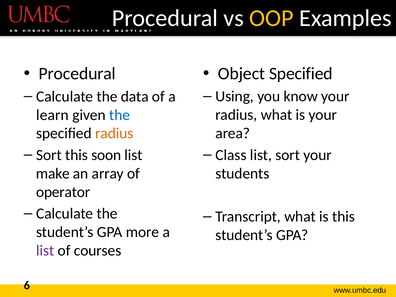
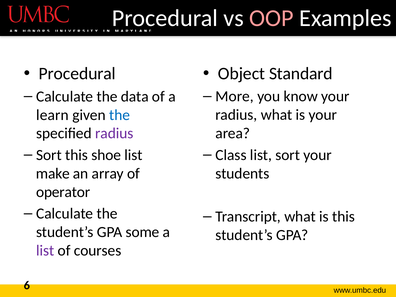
OOP colour: yellow -> pink (271, 18)
Object Specified: Specified -> Standard (301, 74)
Using: Using -> More (235, 96)
radius colour: orange -> purple (114, 133)
soon: soon -> shoe (106, 155)
more: more -> some (142, 232)
